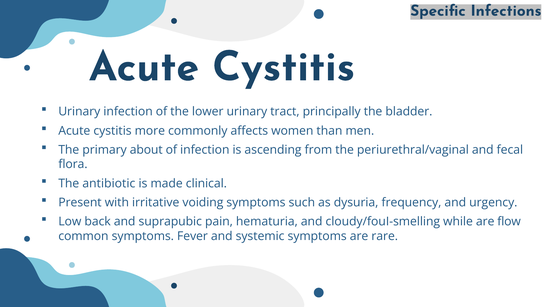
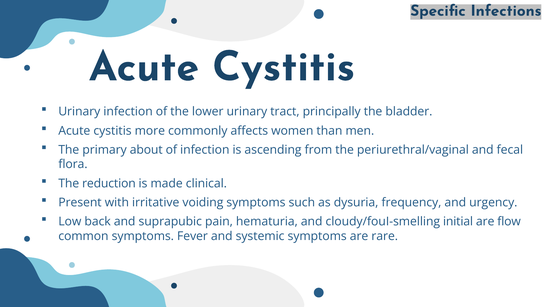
antibiotic: antibiotic -> reduction (109, 184)
while: while -> initial (458, 222)
